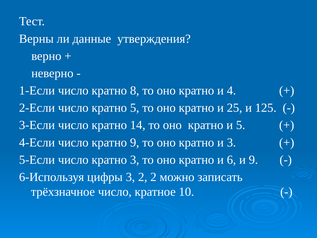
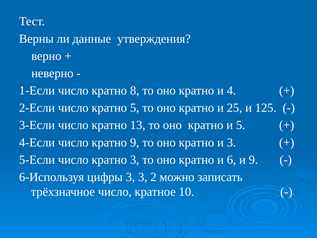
14: 14 -> 13 (138, 125)
3 2: 2 -> 3 (143, 177)
